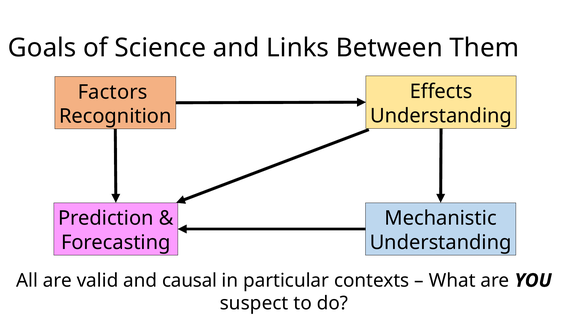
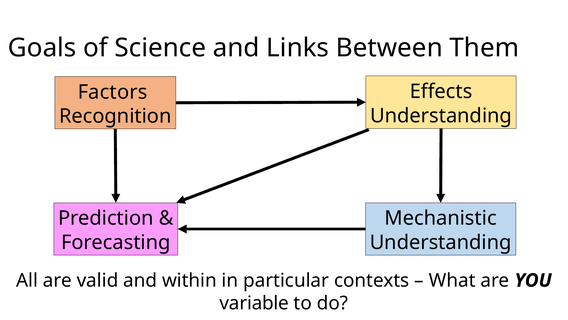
causal: causal -> within (189, 280)
suspect: suspect -> variable (254, 303)
